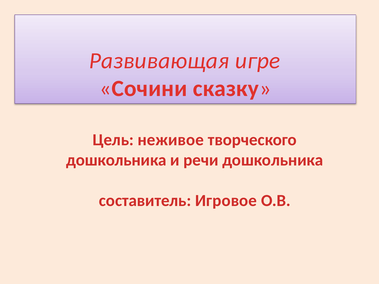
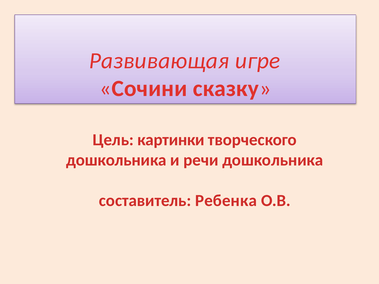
неживое: неживое -> картинки (171, 140)
Игровое: Игровое -> Ребенка (226, 201)
